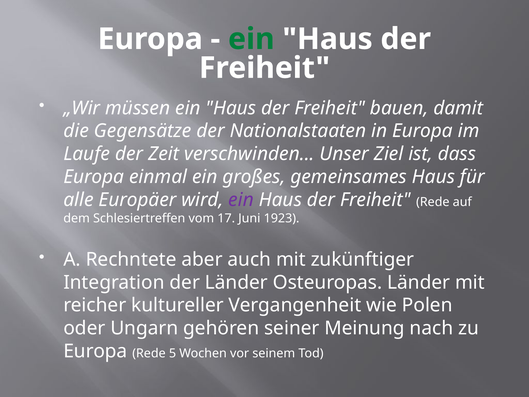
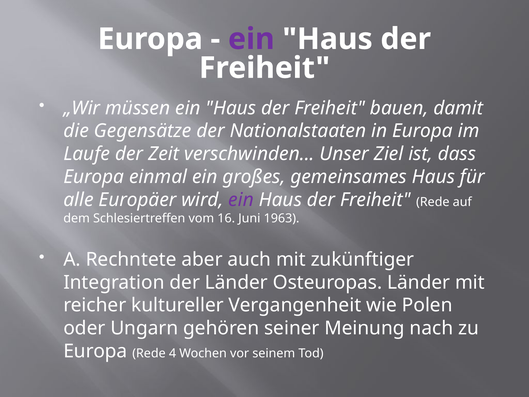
ein colour: green -> purple (251, 39)
17: 17 -> 16 (226, 218)
1923: 1923 -> 1963 (282, 218)
5: 5 -> 4 (172, 353)
